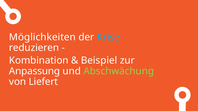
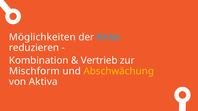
Beispiel: Beispiel -> Vertrieb (99, 61)
Anpassung: Anpassung -> Mischform (34, 71)
Abschwächung colour: light green -> yellow (119, 71)
Liefert: Liefert -> Aktiva (43, 82)
